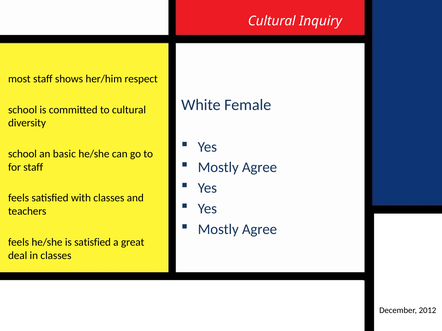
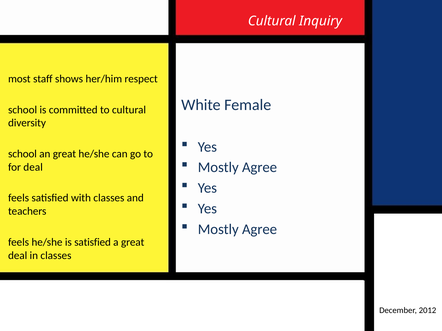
an basic: basic -> great (64, 154)
for staff: staff -> deal (33, 167)
